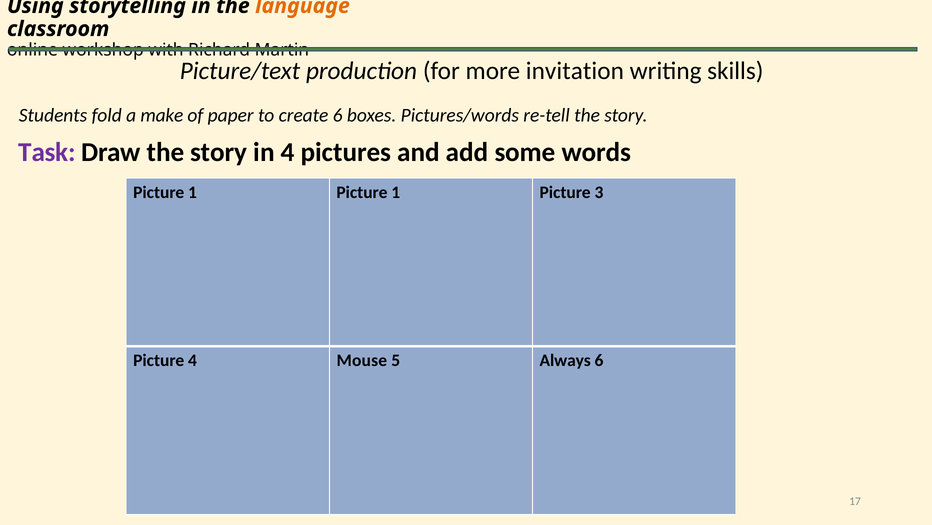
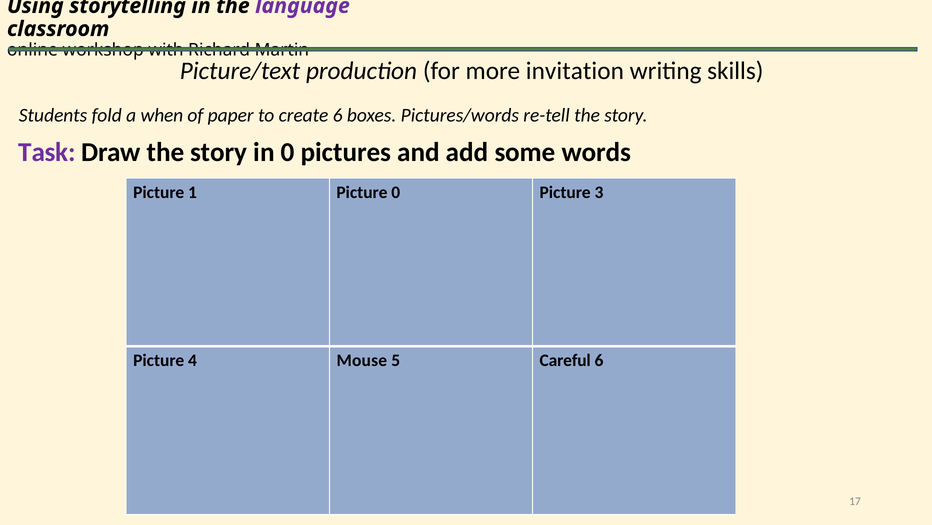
language colour: orange -> purple (303, 6)
make: make -> when (162, 115)
in 4: 4 -> 0 (288, 152)
1 Picture 1: 1 -> 0 (396, 192)
Always: Always -> Careful (565, 360)
